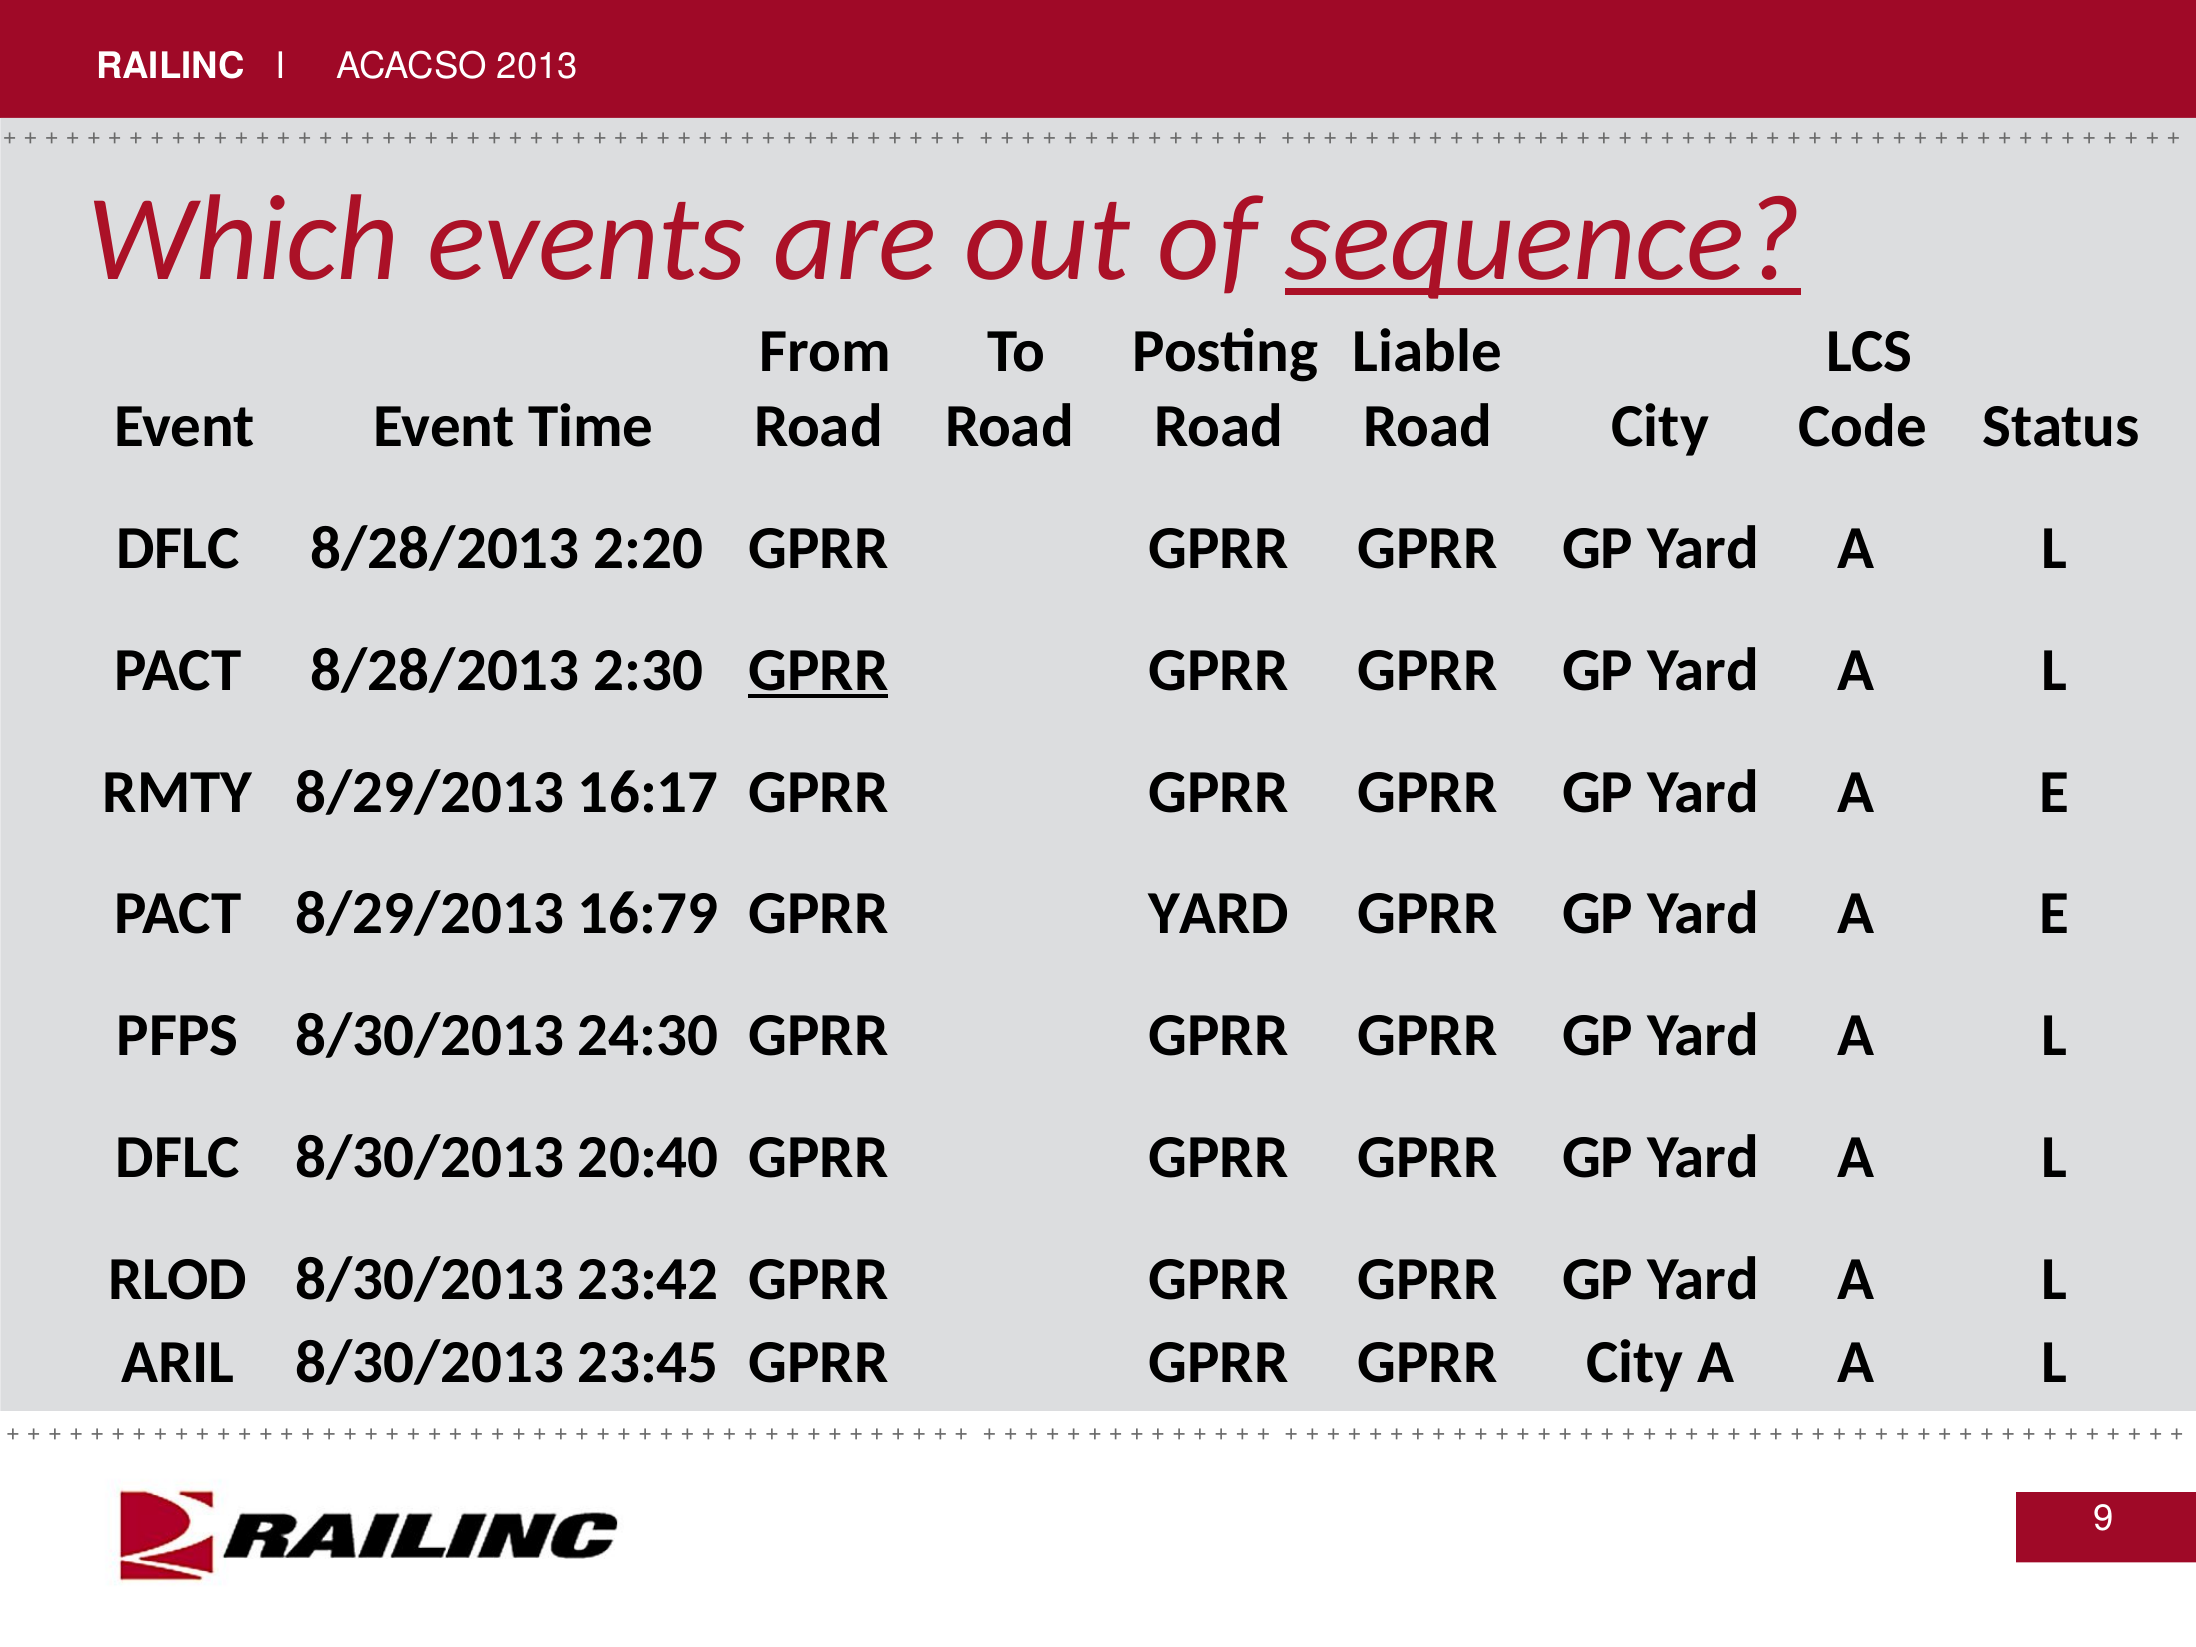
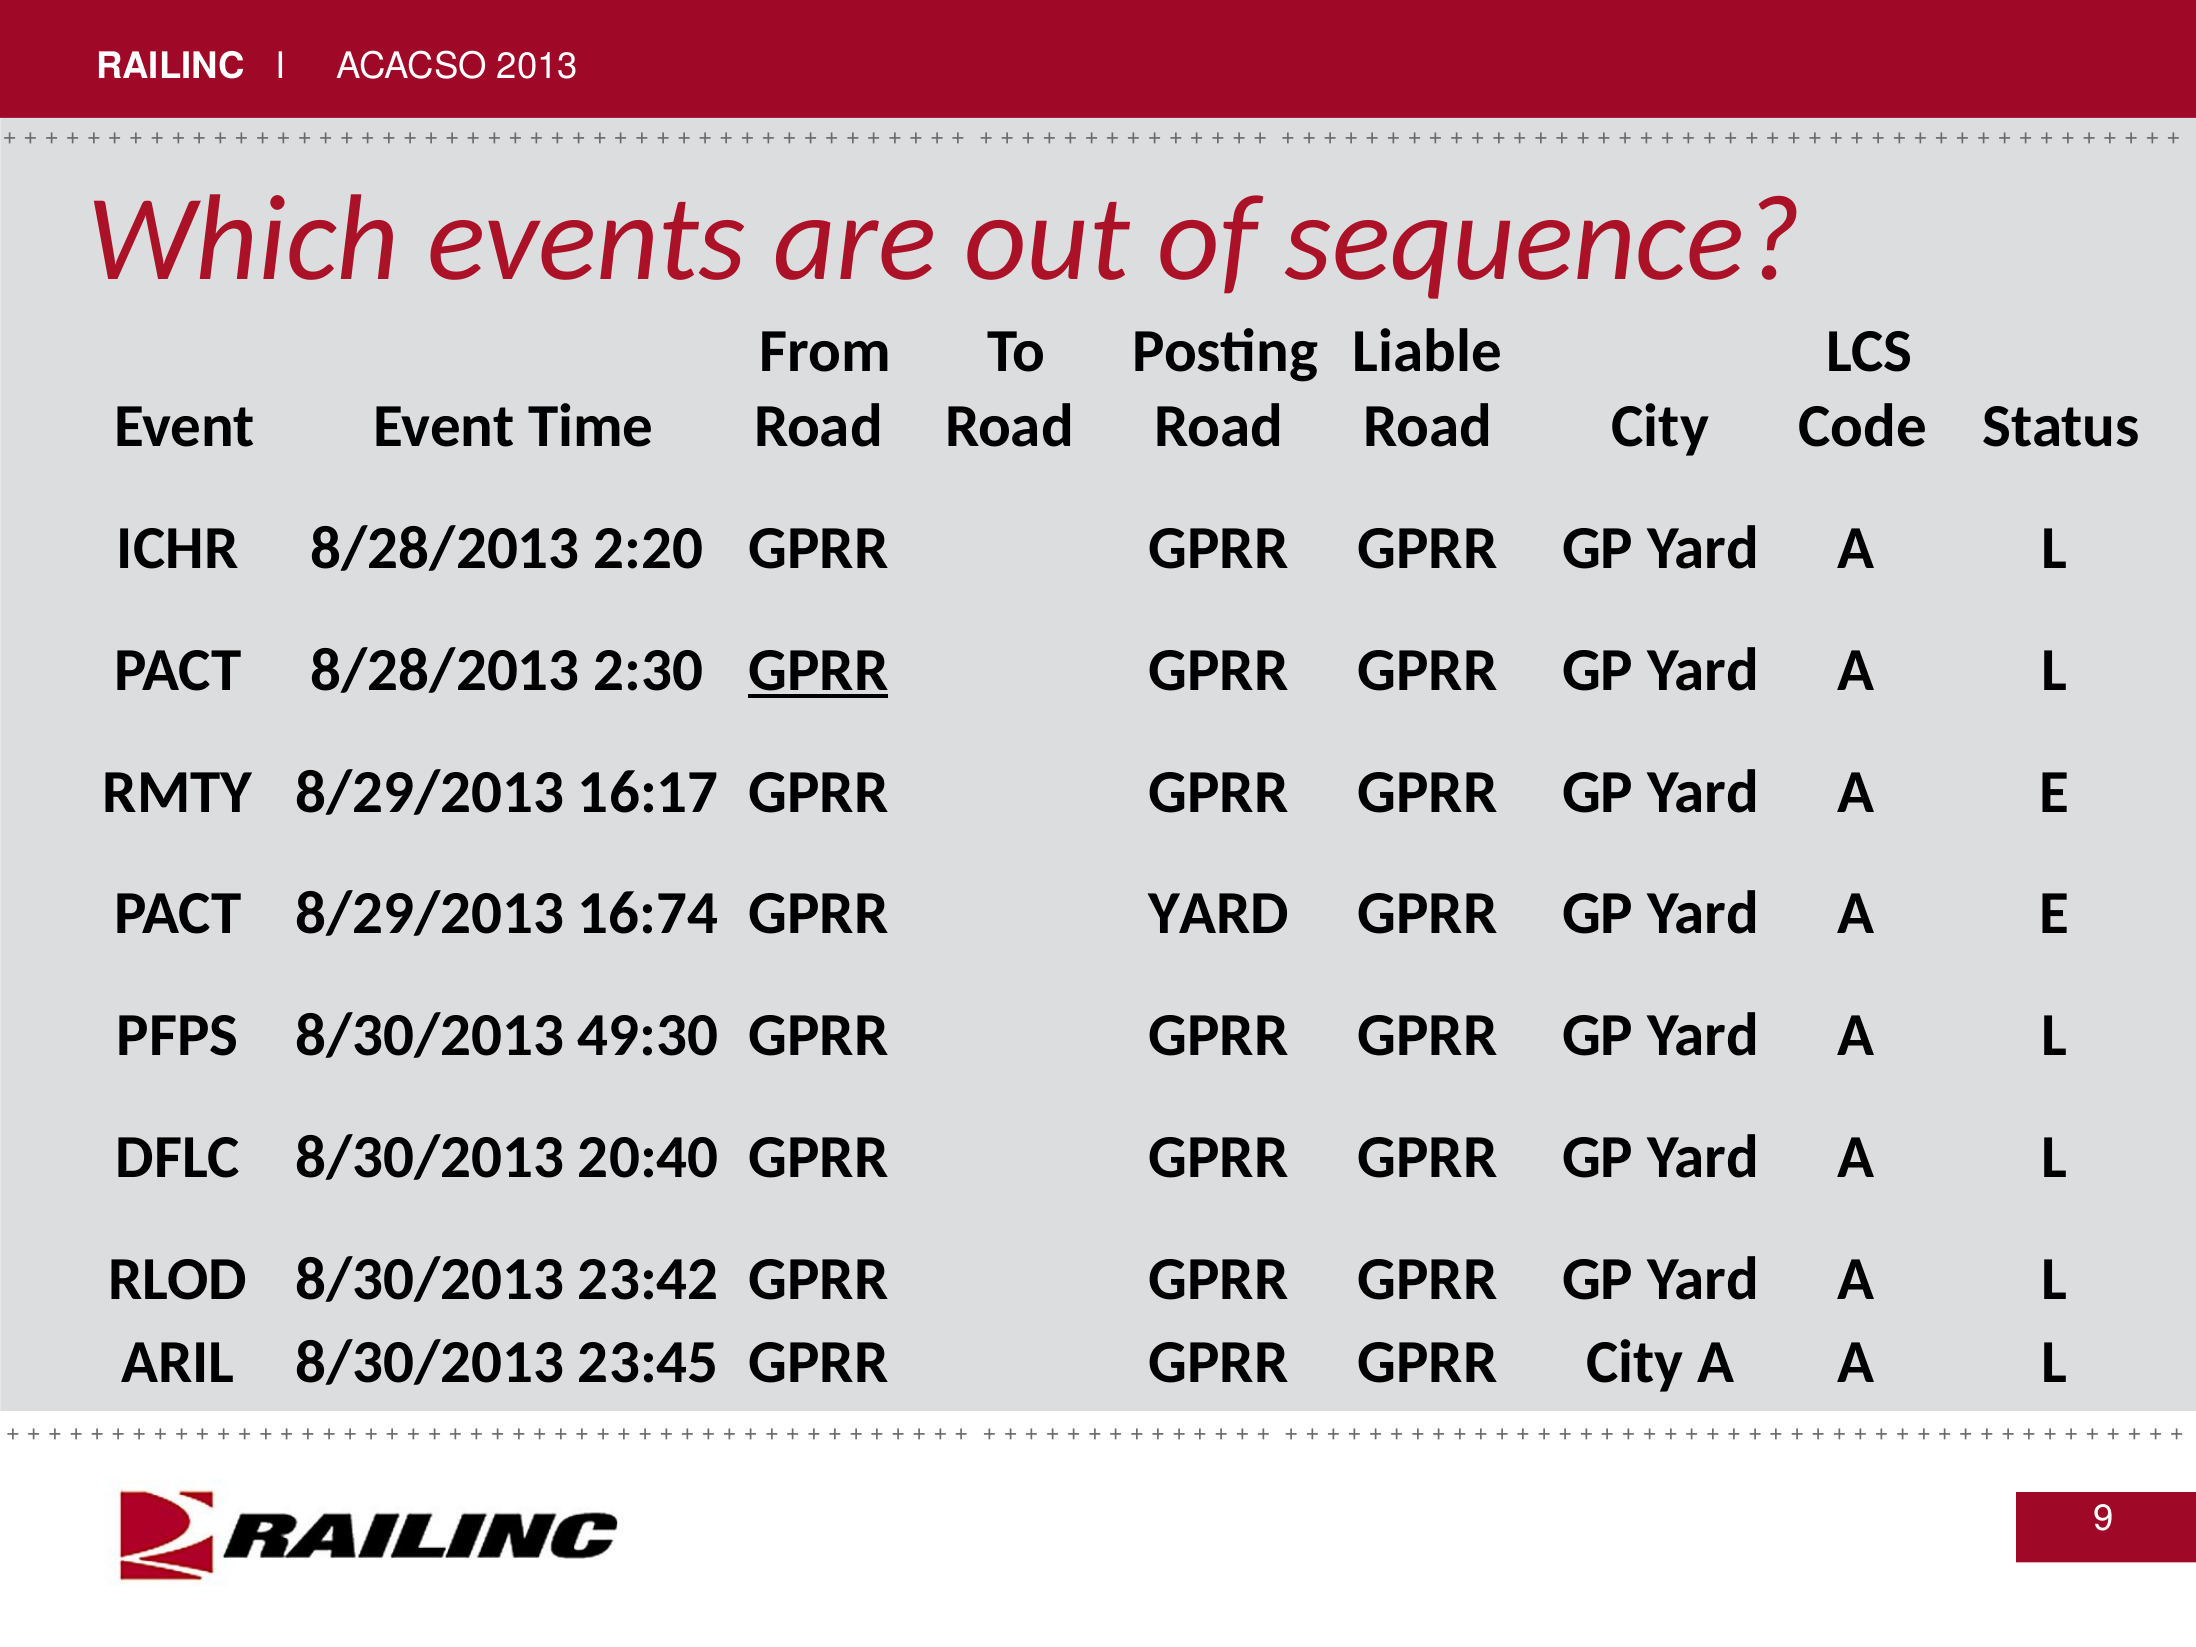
sequence underline: present -> none (1543, 239)
DFLC: DFLC -> ICHR (178, 548)
16:79: 16:79 -> 16:74 (648, 914)
24:30: 24:30 -> 49:30 (648, 1036)
